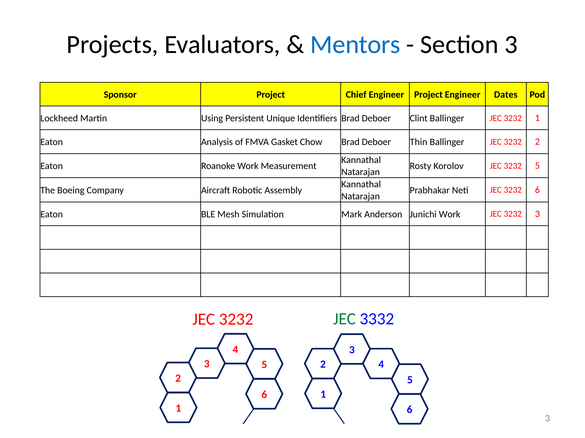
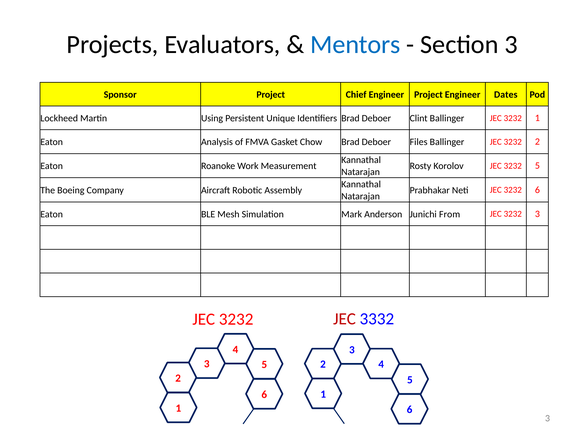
Thin: Thin -> Files (419, 142)
Junichi Work: Work -> From (450, 215)
JEC colour: green -> red (345, 319)
